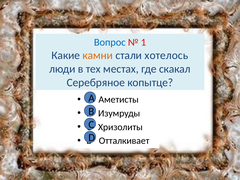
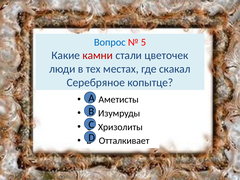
1: 1 -> 5 (143, 42)
камни colour: orange -> red (98, 55)
хотелось: хотелось -> цветочек (166, 55)
